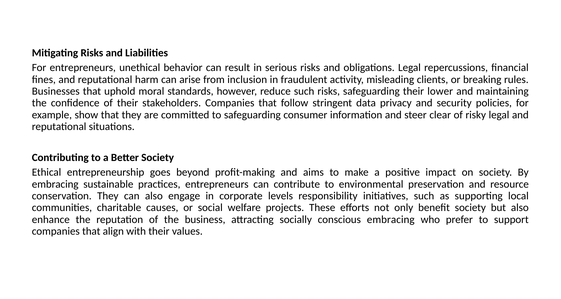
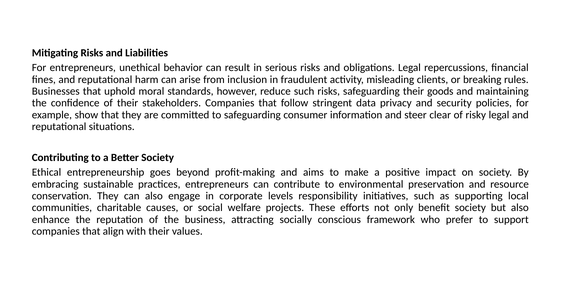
lower: lower -> goods (440, 91)
conscious embracing: embracing -> framework (391, 220)
